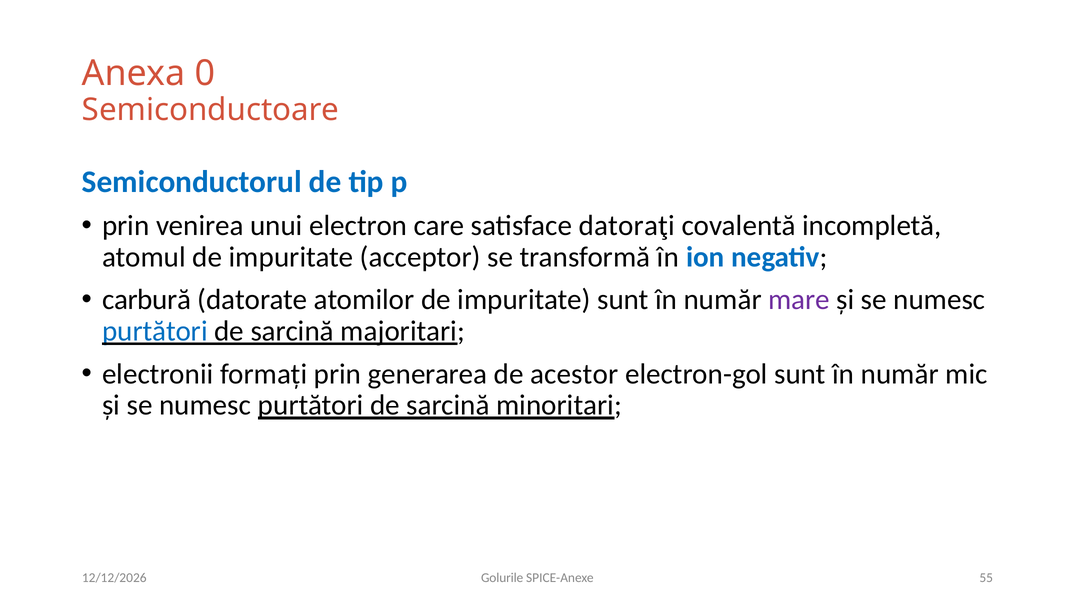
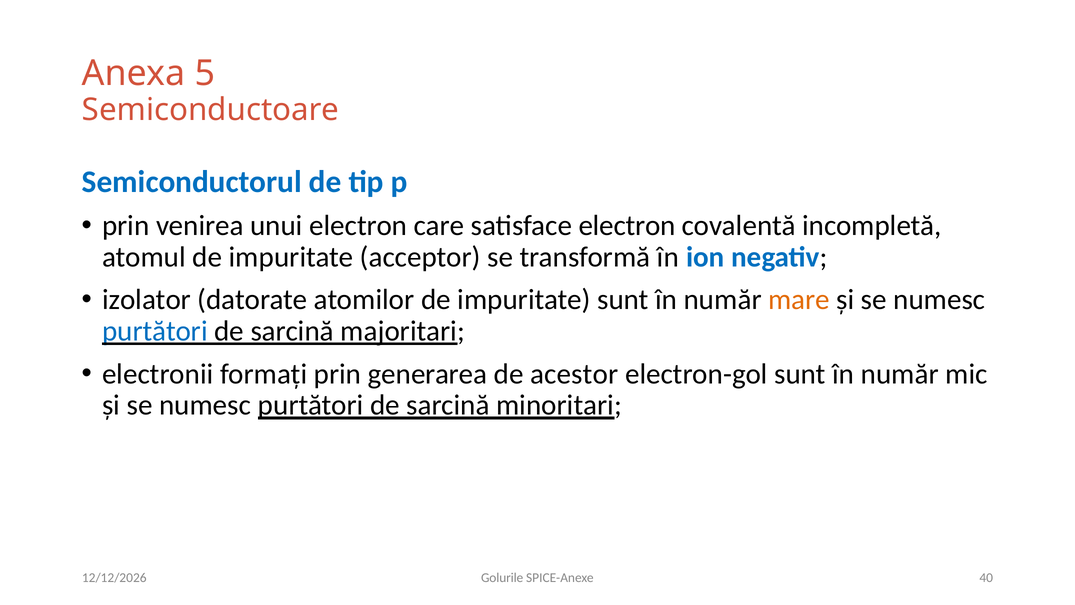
0: 0 -> 5 (205, 73)
satisface datoraţi: datoraţi -> electron (627, 226)
carbură: carbură -> izolator (147, 300)
mare colour: purple -> orange (799, 300)
55: 55 -> 40 (986, 577)
